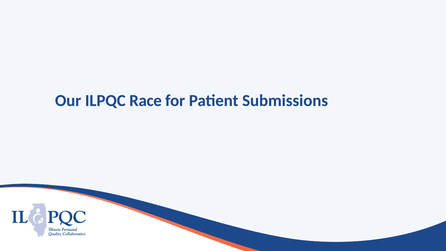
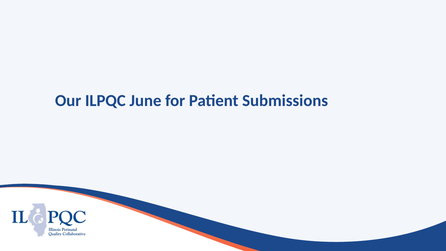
Race: Race -> June (145, 101)
